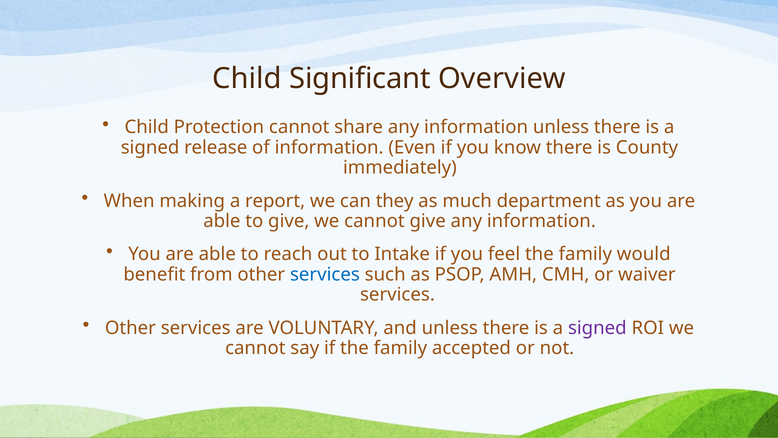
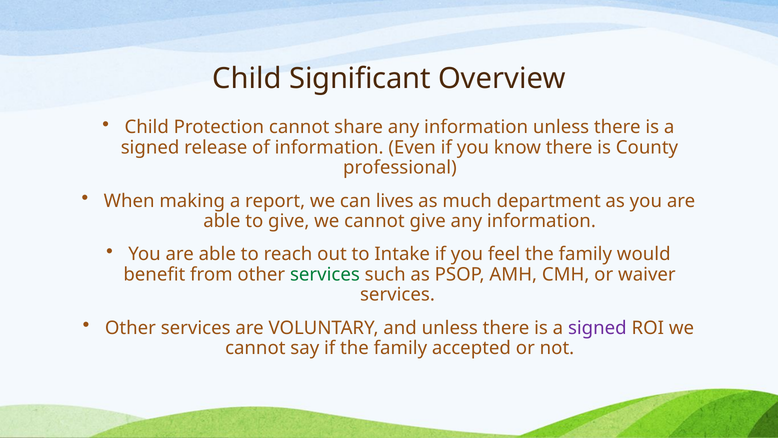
immediately: immediately -> professional (400, 167)
they: they -> lives (395, 201)
services colour: blue -> green (325, 274)
